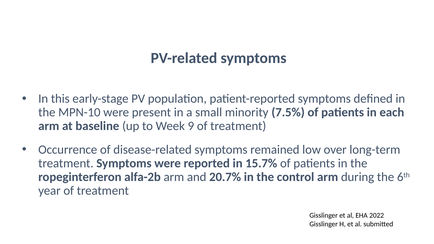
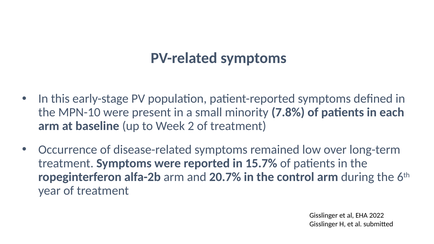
7.5%: 7.5% -> 7.8% (288, 112)
9: 9 -> 2 (191, 126)
